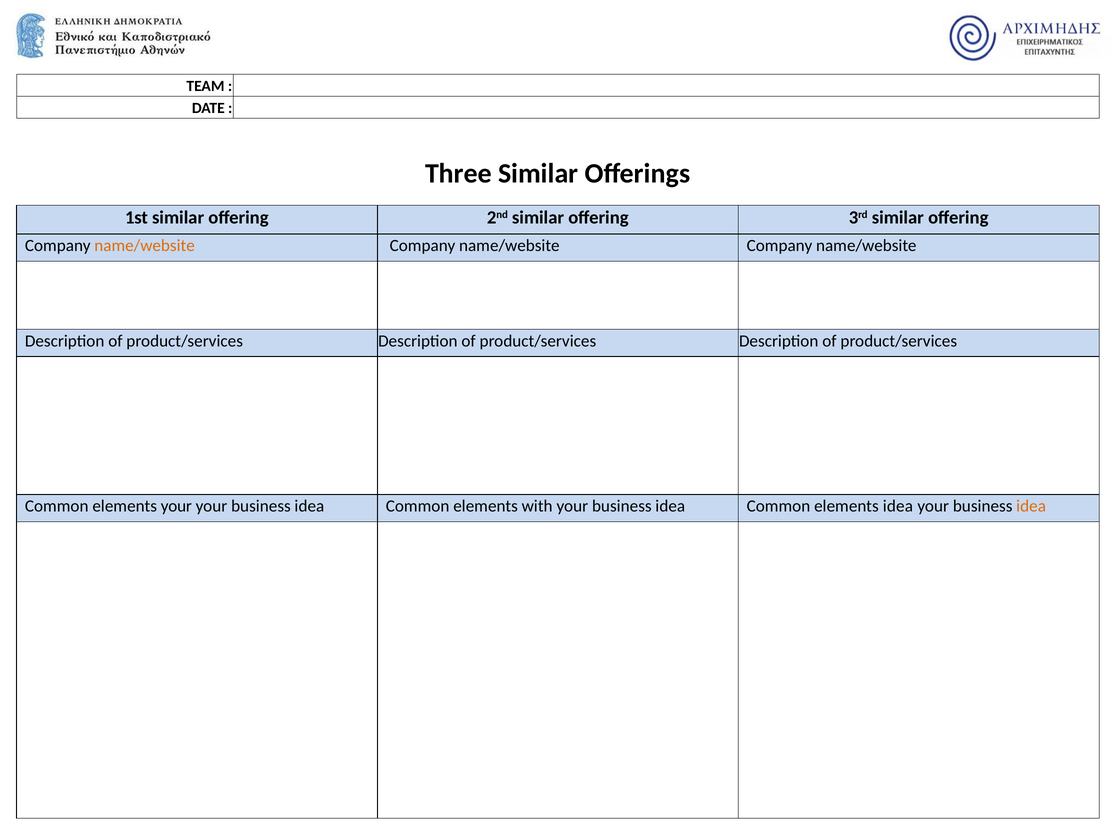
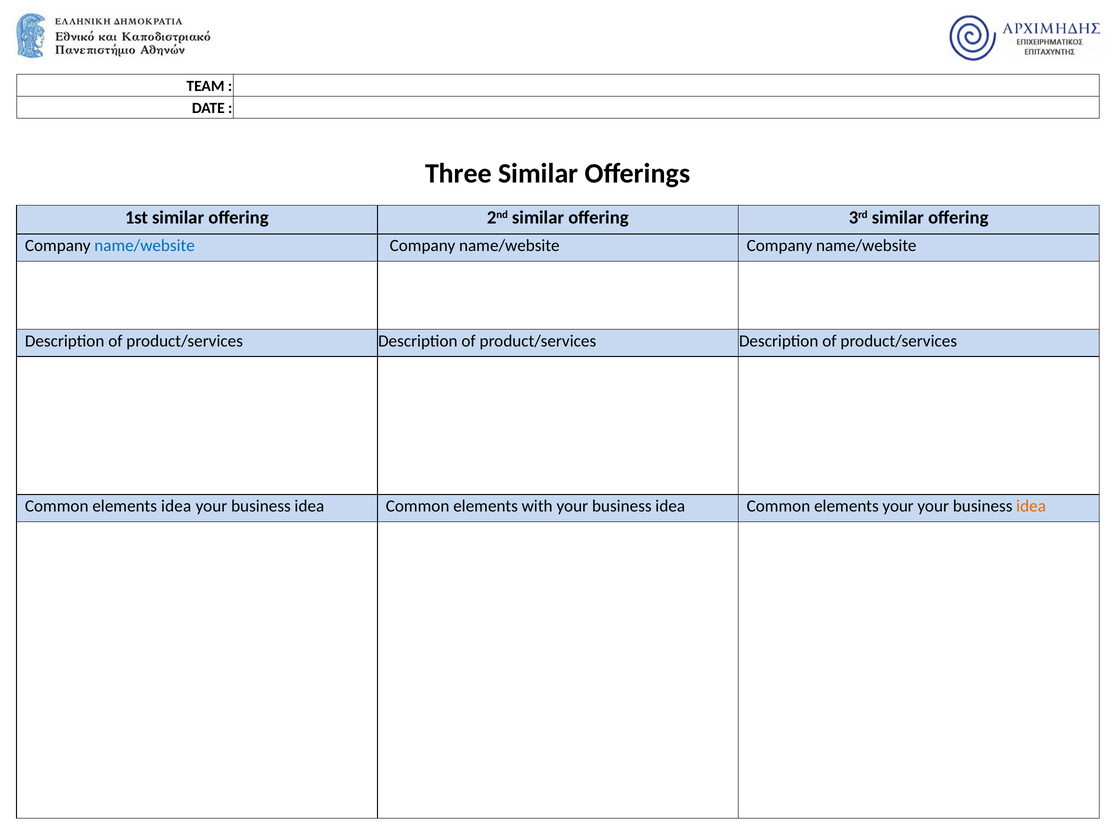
name/website colour: orange -> blue (145, 246)
elements your: your -> idea (176, 506)
elements idea: idea -> your (898, 506)
